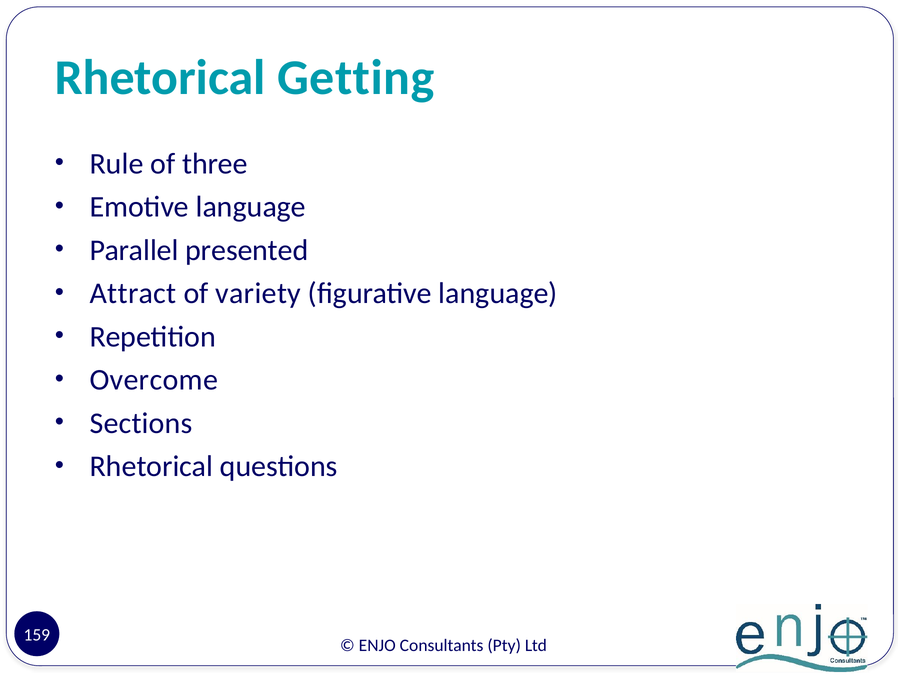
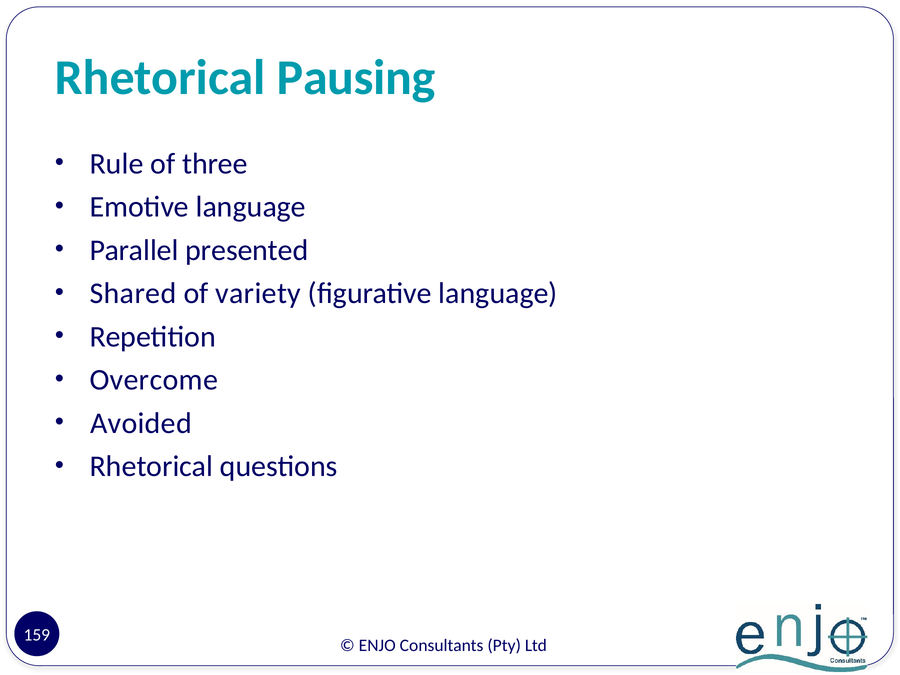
Getting: Getting -> Pausing (356, 78)
Attract: Attract -> Shared (133, 293)
Sections: Sections -> Avoided (141, 423)
